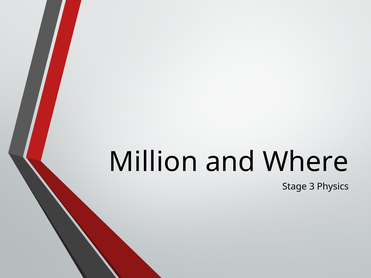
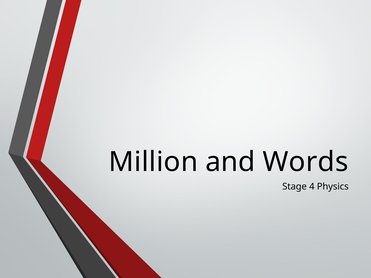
Where: Where -> Words (305, 162)
3: 3 -> 4 (312, 187)
